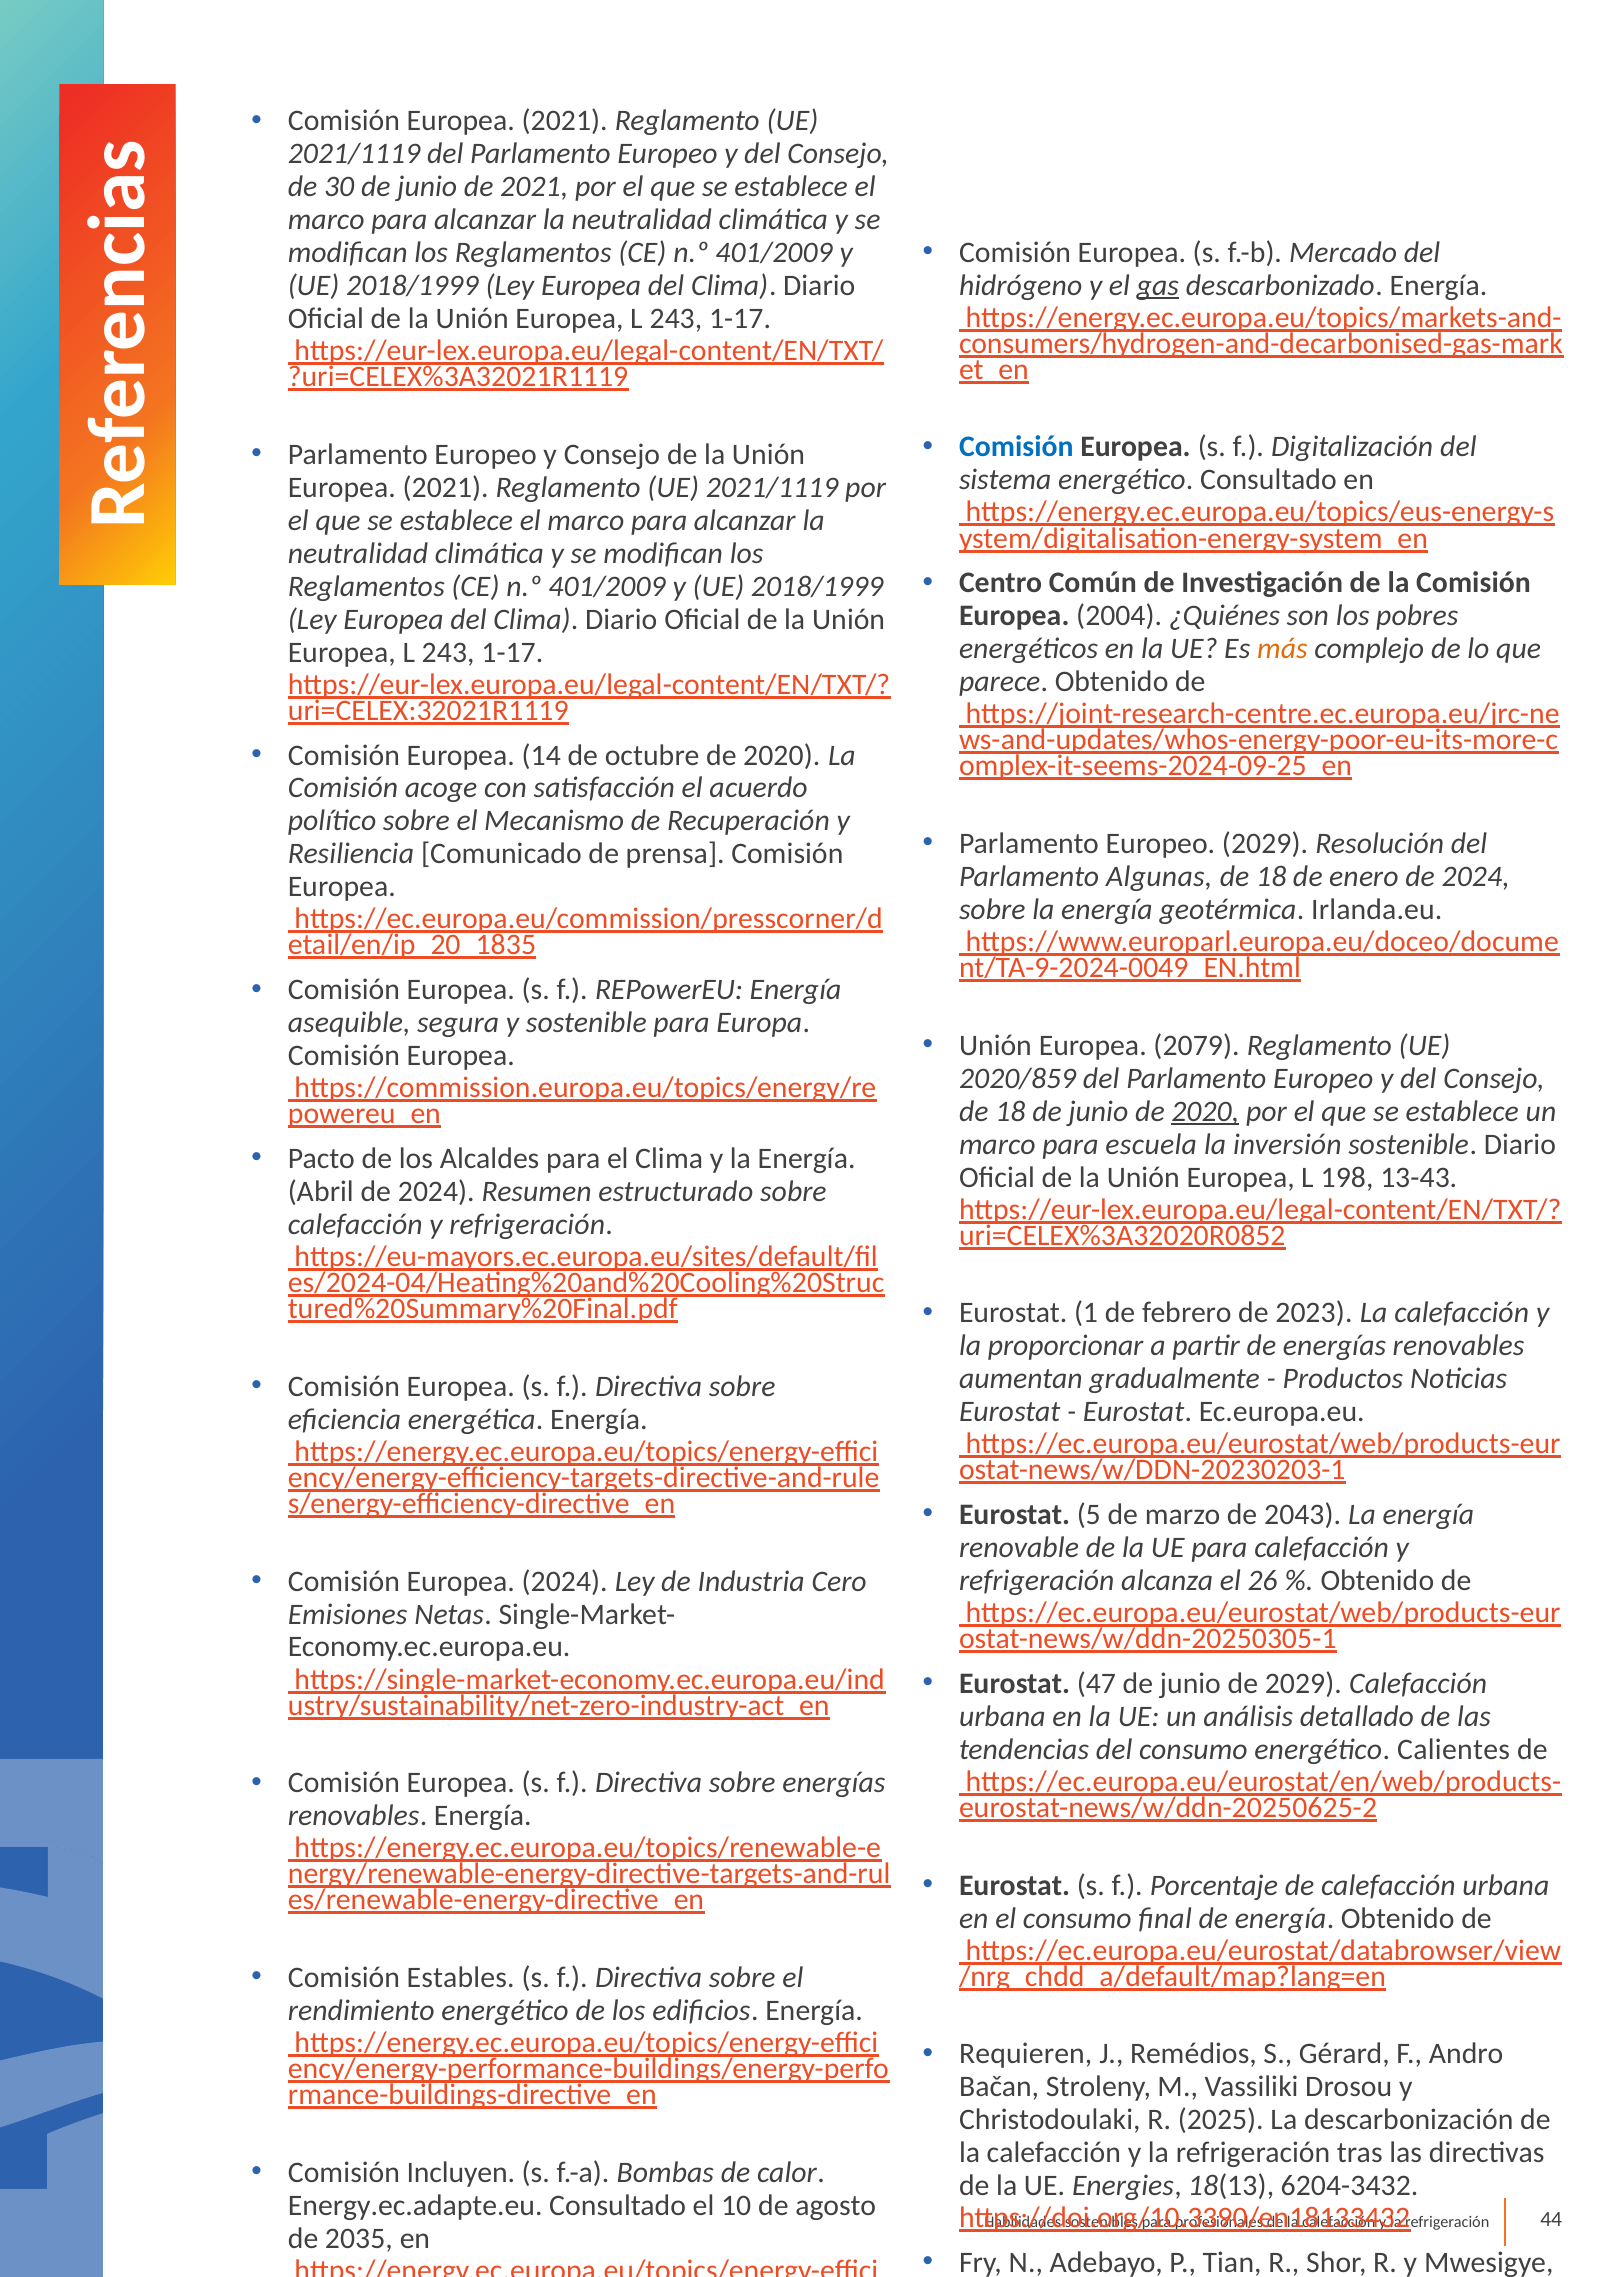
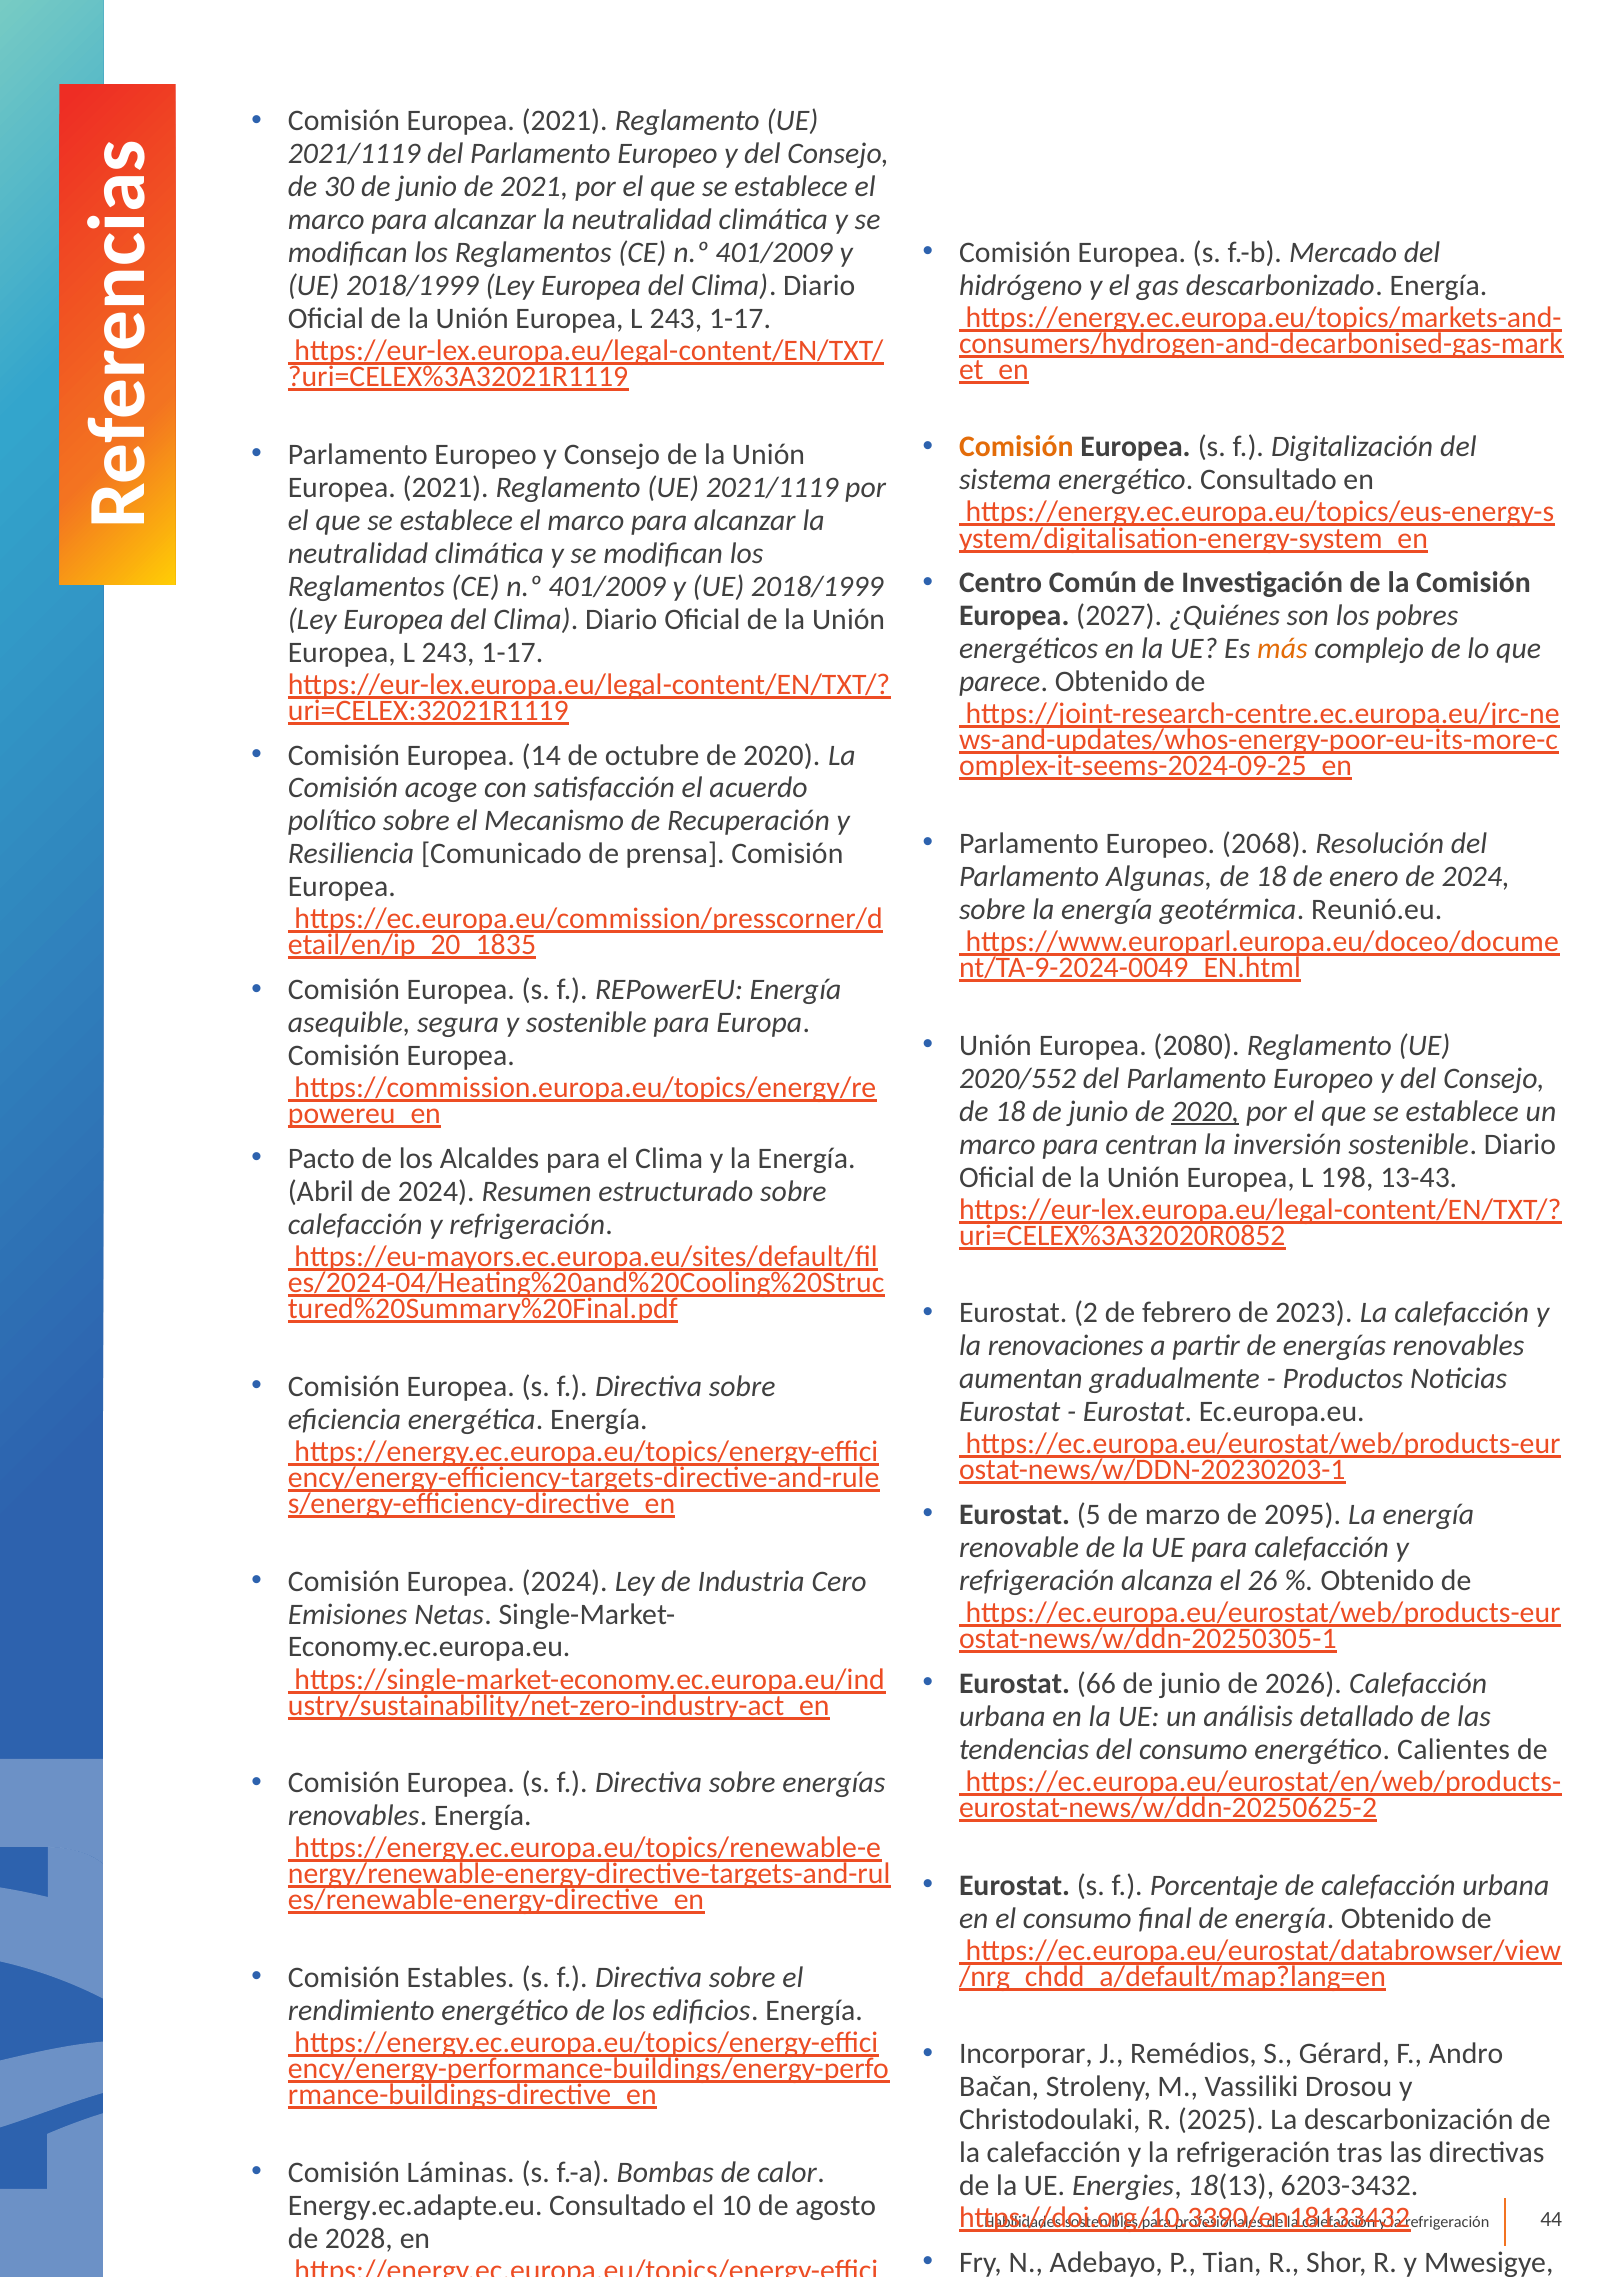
gas underline: present -> none (1158, 285)
Comisión colour: blue -> orange (1016, 447)
2004: 2004 -> 2027 (1119, 616)
Europeo 2029: 2029 -> 2068 (1265, 844)
Irlanda.eu: Irlanda.eu -> Reunió.eu (1377, 910)
2079: 2079 -> 2080 (1197, 1045)
2020/859: 2020/859 -> 2020/552 (1018, 1078)
escuela: escuela -> centran (1151, 1144)
1: 1 -> 2 (1086, 1313)
proporcionar: proporcionar -> renovaciones (1066, 1346)
2043: 2043 -> 2095 (1303, 1515)
47: 47 -> 66 (1096, 1684)
de 2029: 2029 -> 2026 (1303, 1684)
Requieren: Requieren -> Incorporar (1026, 2054)
Incluyen: Incluyen -> Láminas (461, 2173)
6204-3432: 6204-3432 -> 6203-3432 (1350, 2186)
2035: 2035 -> 2028 (359, 2239)
